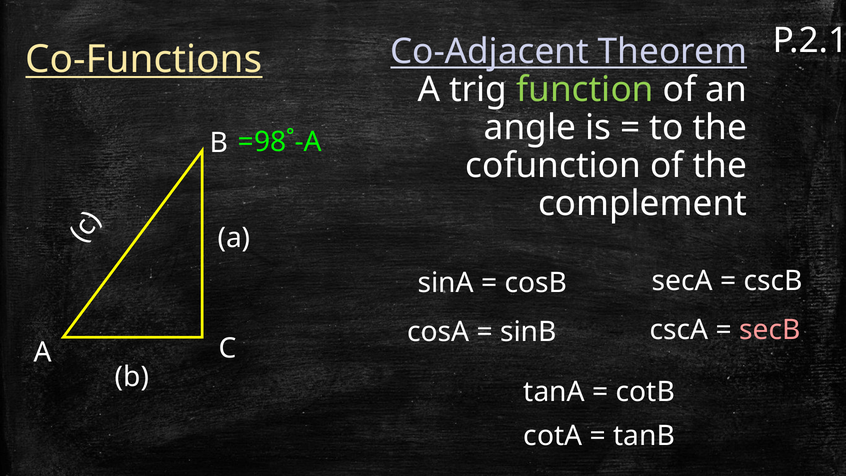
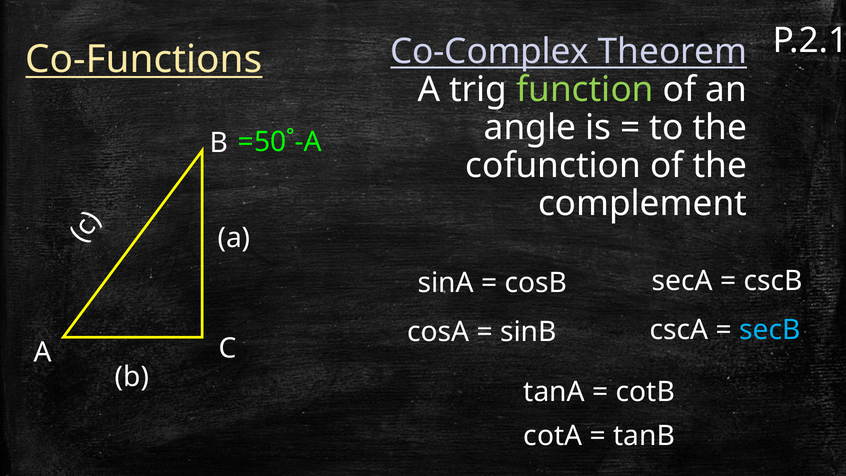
Co-Adjacent: Co-Adjacent -> Co-Complex (490, 51)
=98˚-A: =98˚-A -> =50˚-A (280, 142)
secB colour: pink -> light blue (770, 330)
